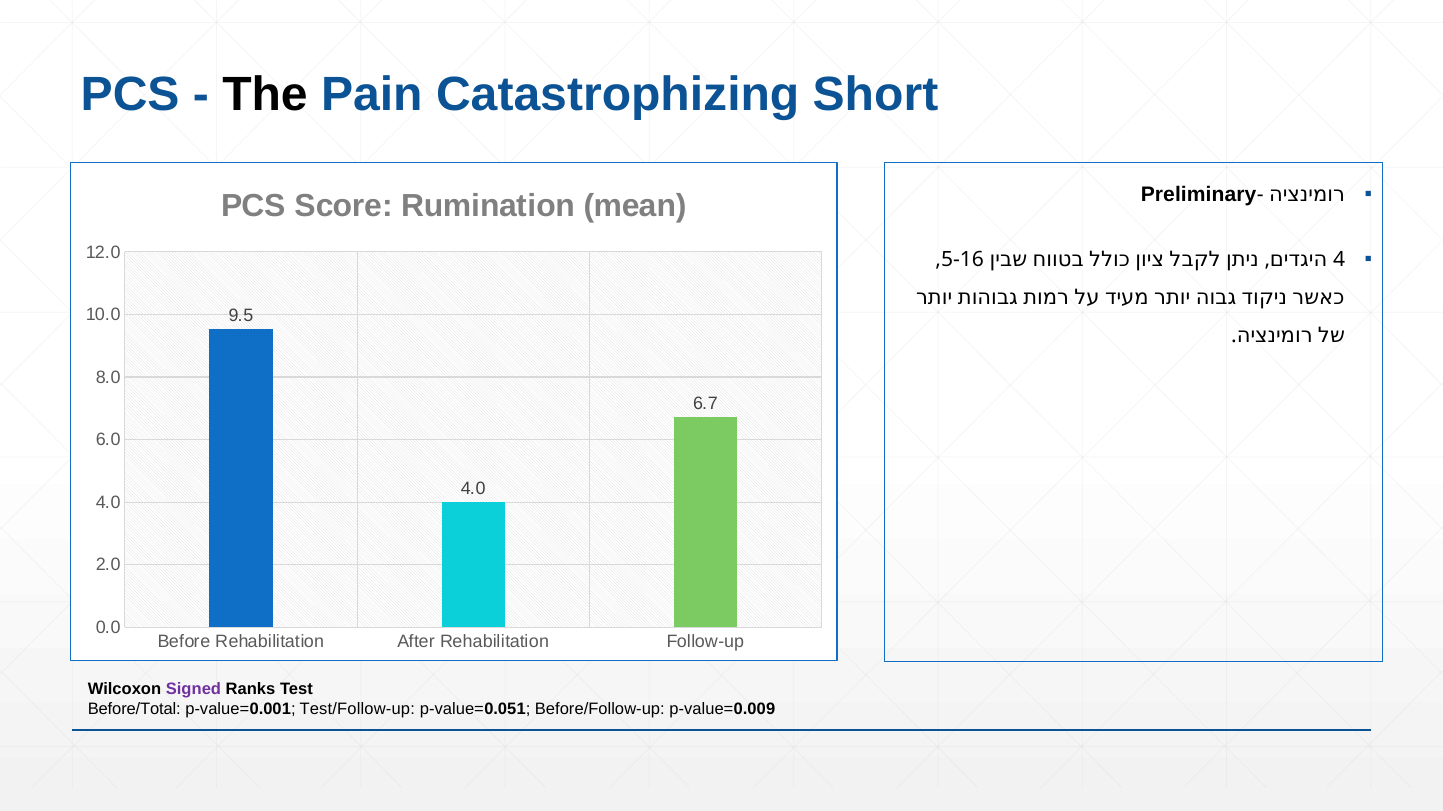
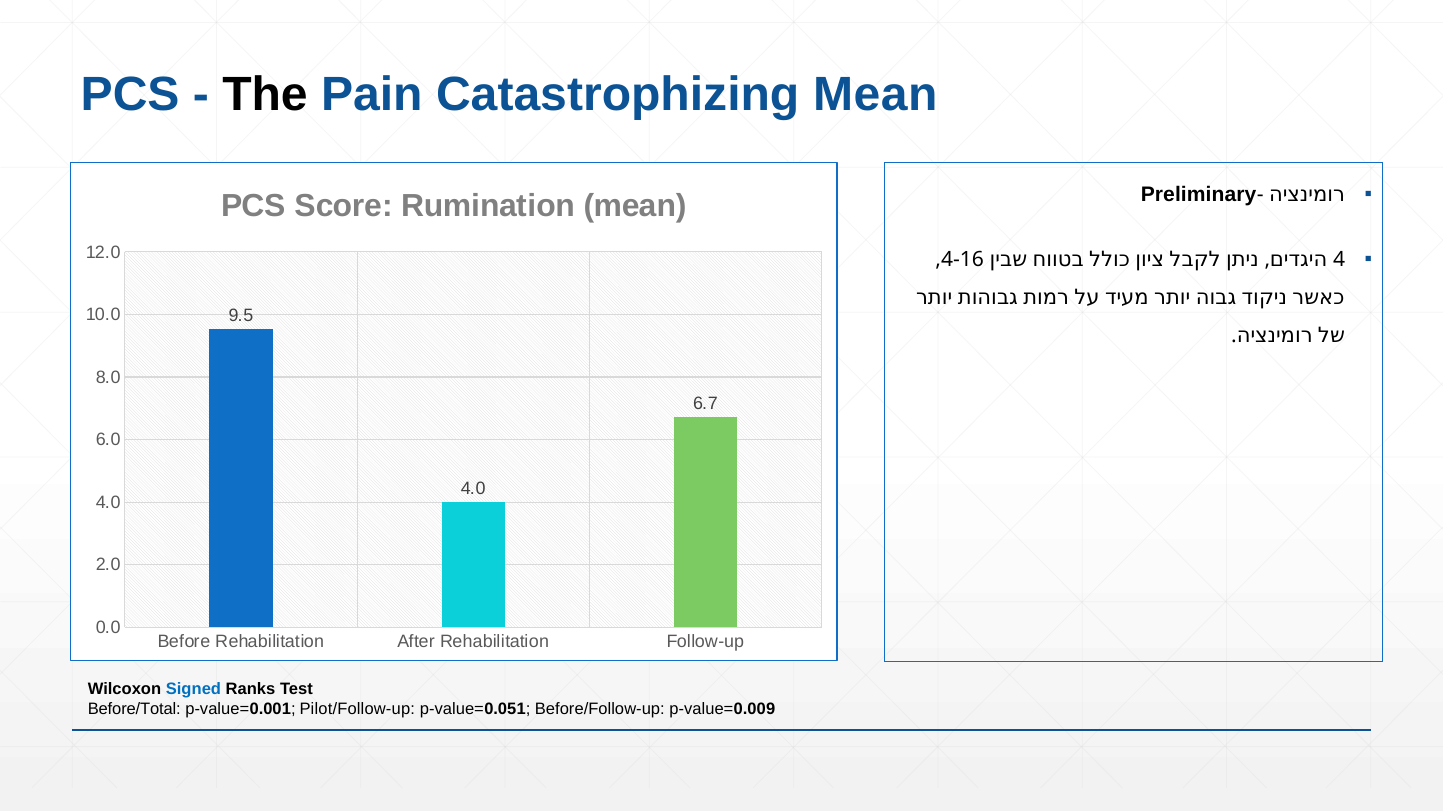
Catastrophizing Short: Short -> Mean (875, 95)
5-16: 5-16 -> 4-16 (963, 260)
Signed colour: purple -> blue (193, 689)
Test/Follow-up: Test/Follow-up -> Pilot/Follow-up (357, 709)
